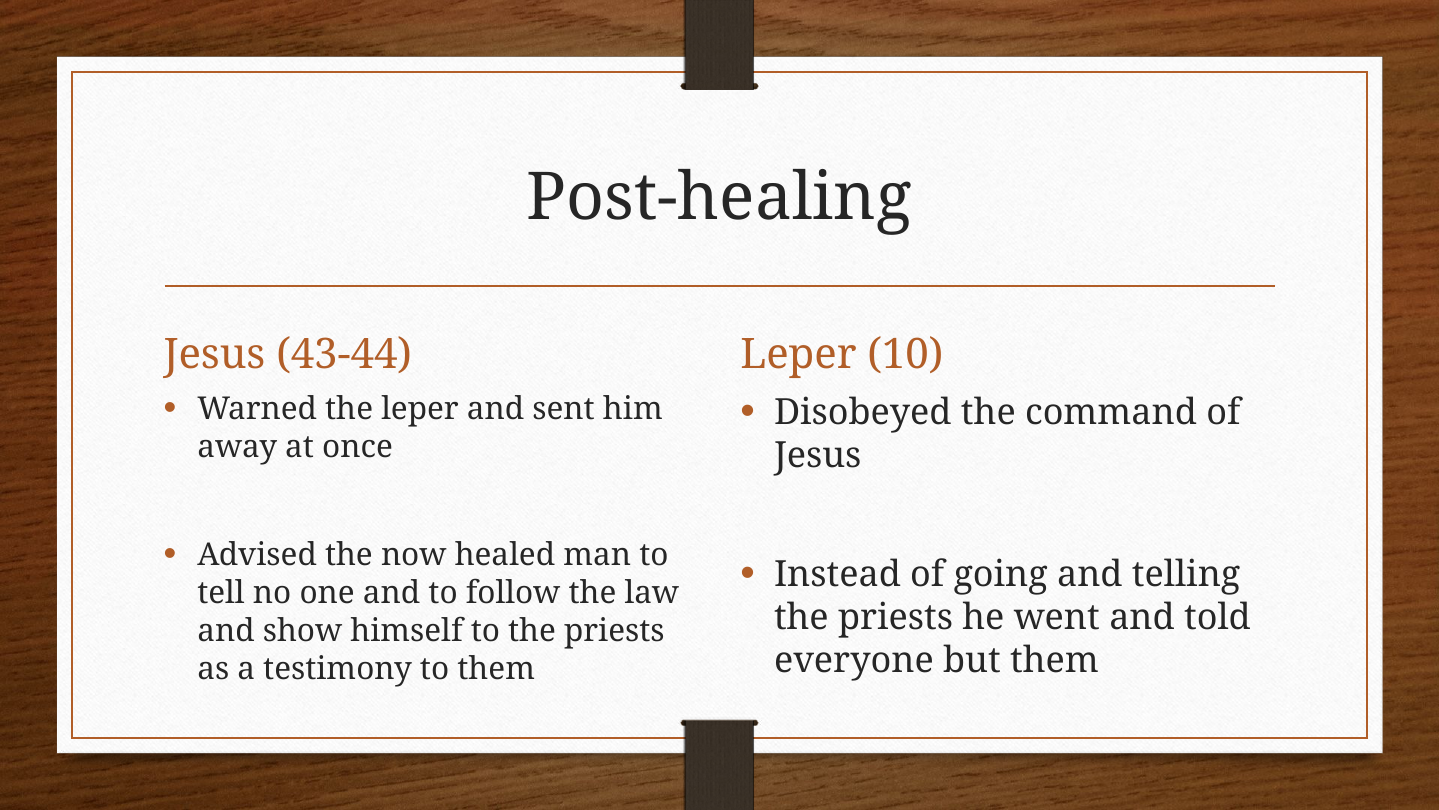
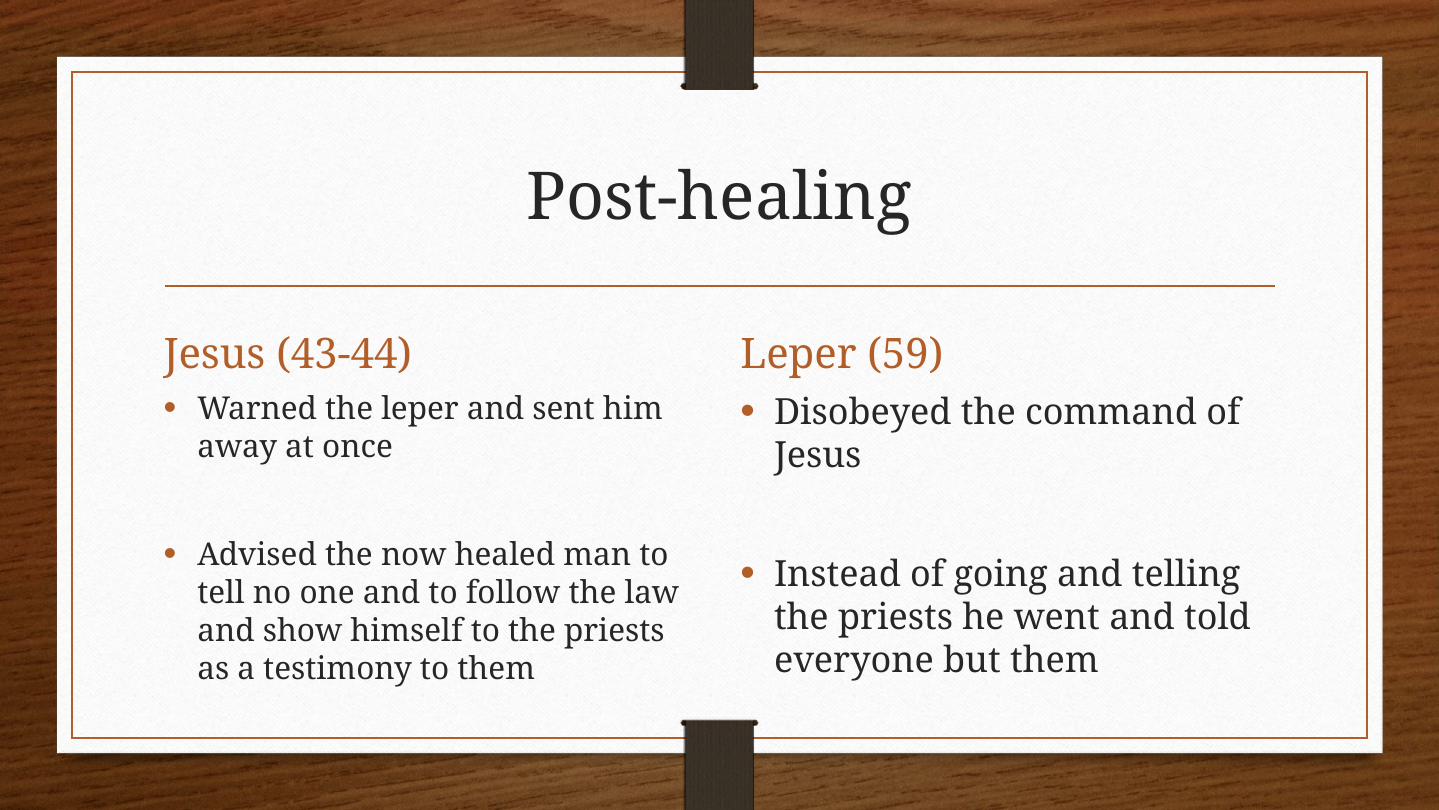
10: 10 -> 59 (905, 354)
